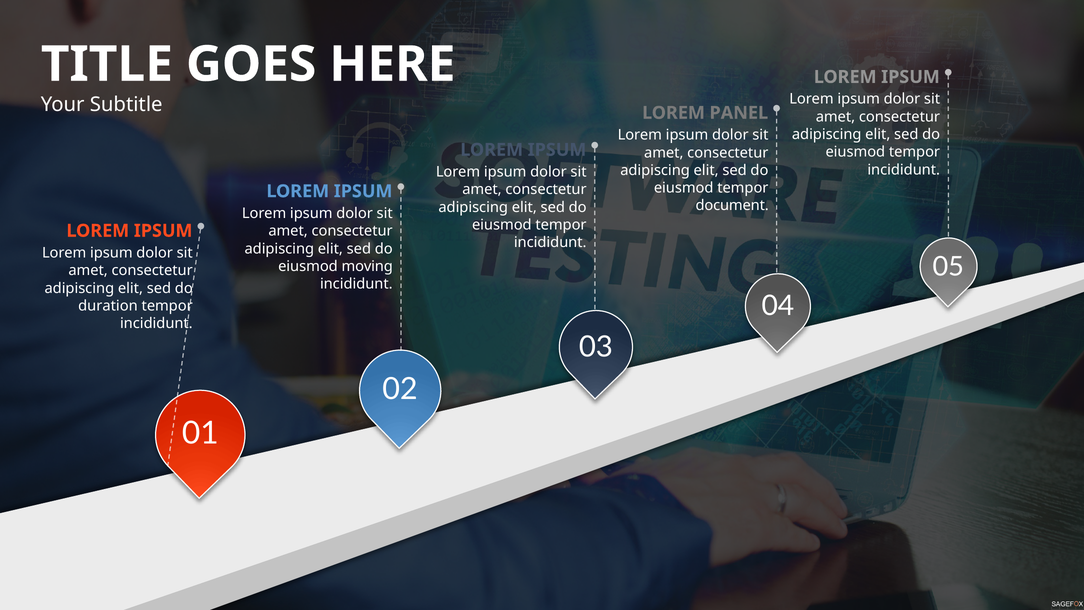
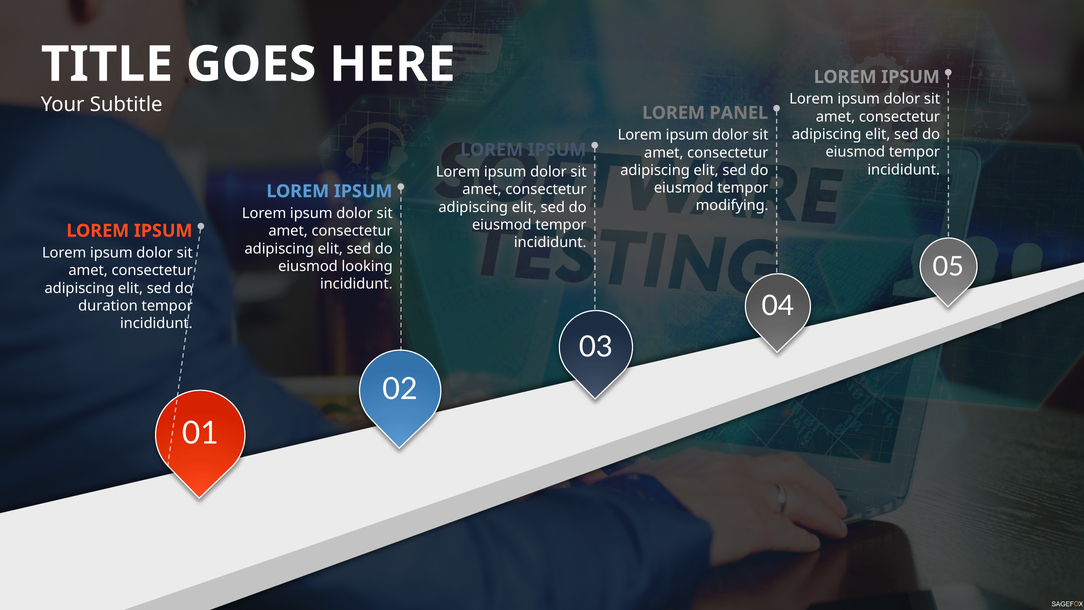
document: document -> modifying (732, 206)
moving: moving -> looking (367, 266)
